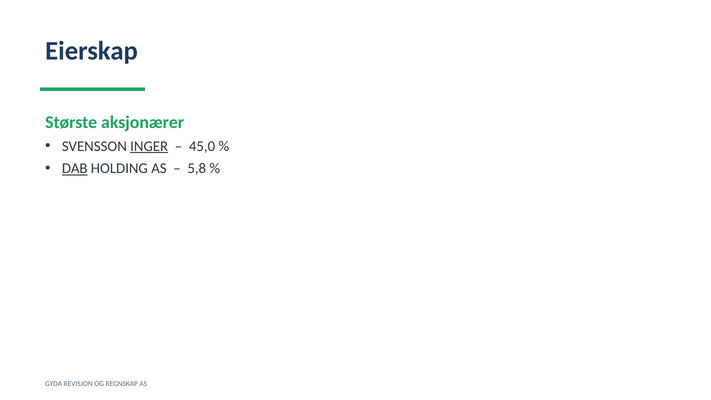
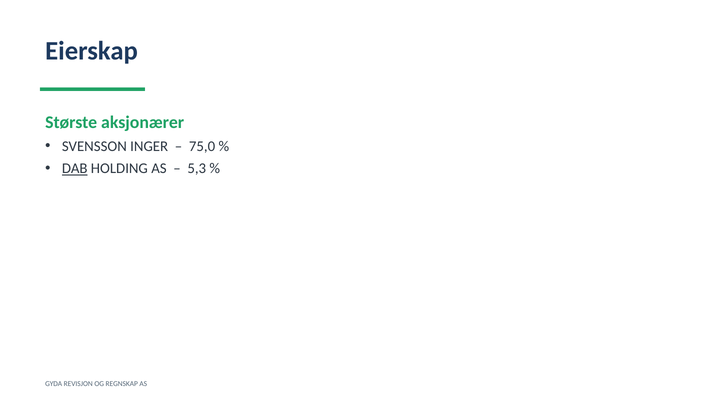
INGER underline: present -> none (149, 146)
45,0: 45,0 -> 75,0 (202, 146)
5,8: 5,8 -> 5,3 (197, 168)
